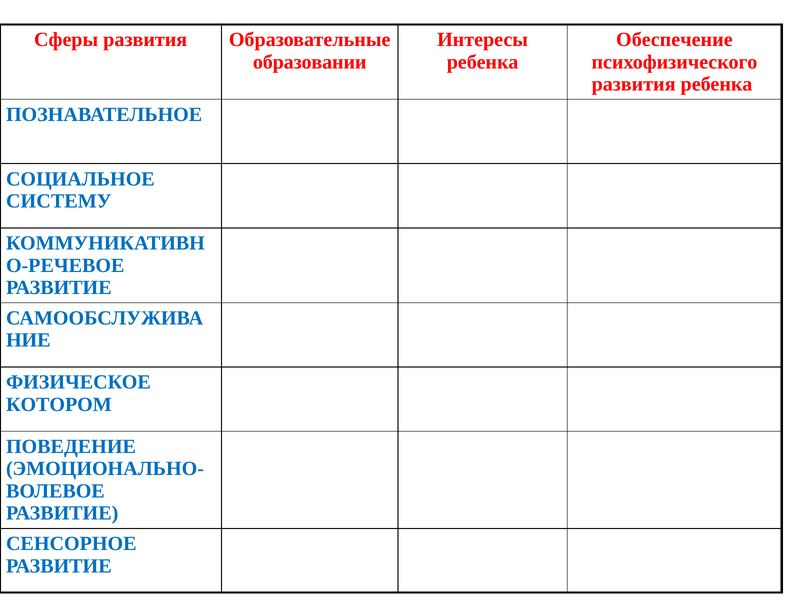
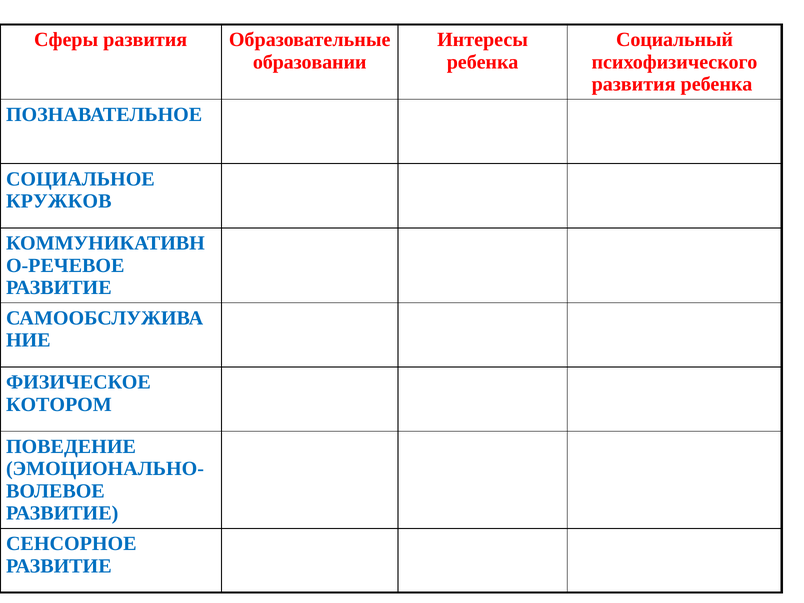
Обеспечение: Обеспечение -> Социальный (675, 40)
СИСТЕМУ: СИСТЕМУ -> КРУЖКОВ (59, 201)
